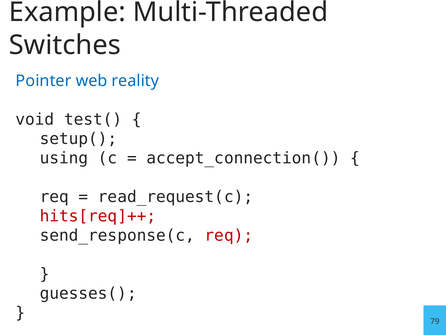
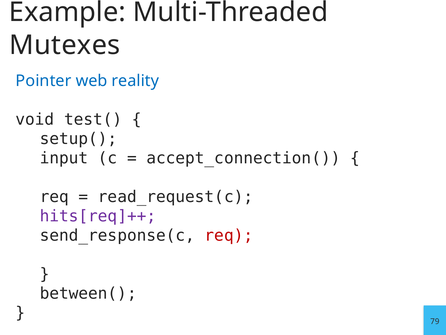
Switches: Switches -> Mutexes (65, 45)
using: using -> input (64, 158)
hits[req]++ colour: red -> purple (98, 216)
guesses(: guesses( -> between( (88, 293)
